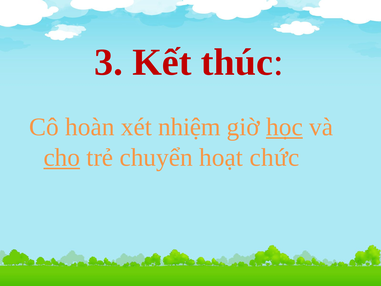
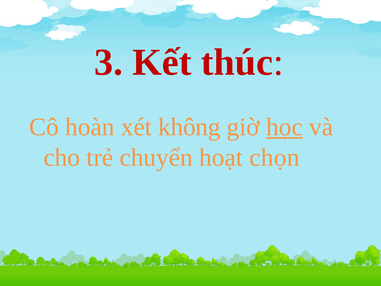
nhiệm: nhiệm -> không (189, 127)
cho underline: present -> none (62, 157)
chức: chức -> chọn (275, 157)
